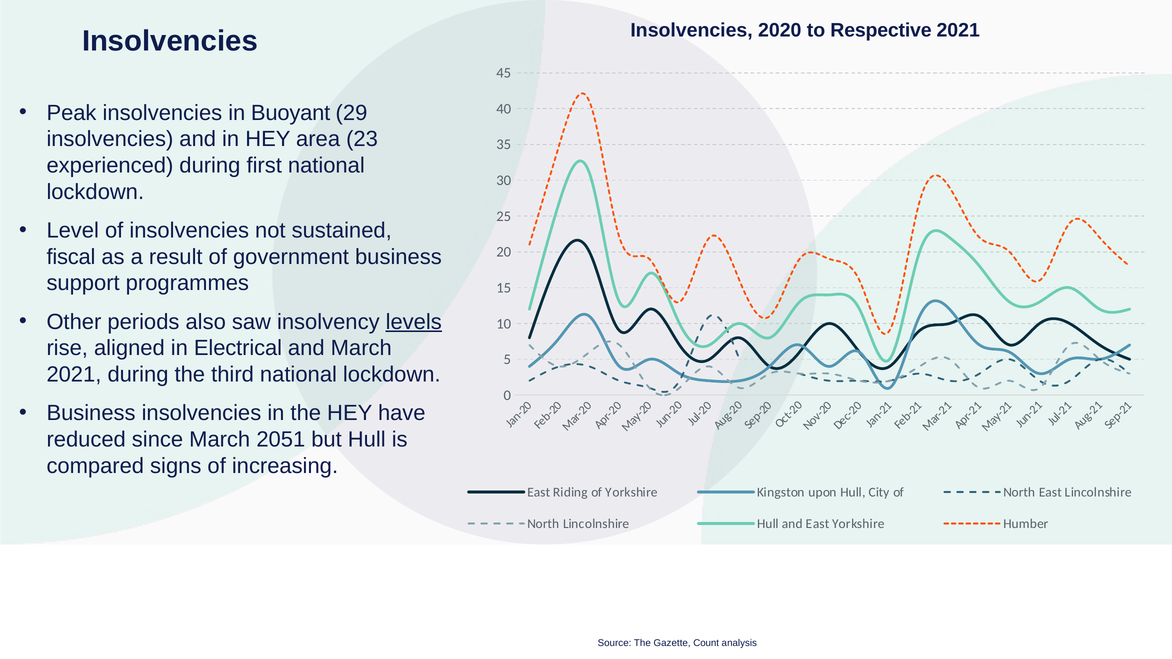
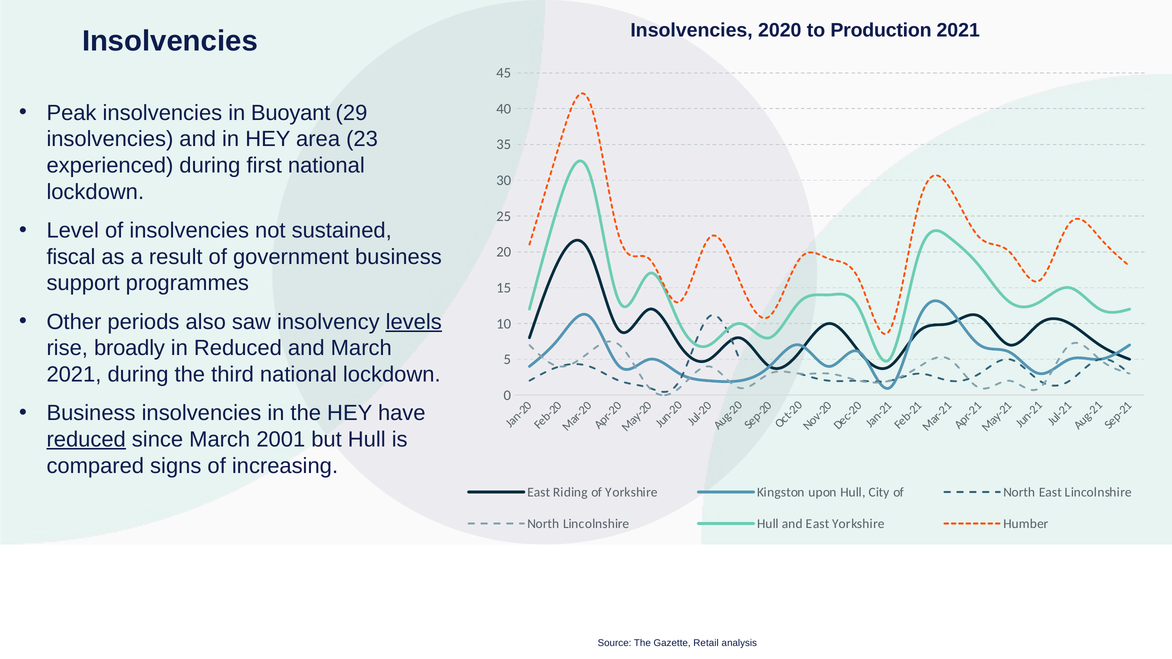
Respective: Respective -> Production (881, 30)
aligned: aligned -> broadly (129, 348)
in Electrical: Electrical -> Reduced (238, 348)
reduced underline: none -> present (86, 440)
2051: 2051 -> 2001 (281, 440)
Count: Count -> Retail (706, 643)
